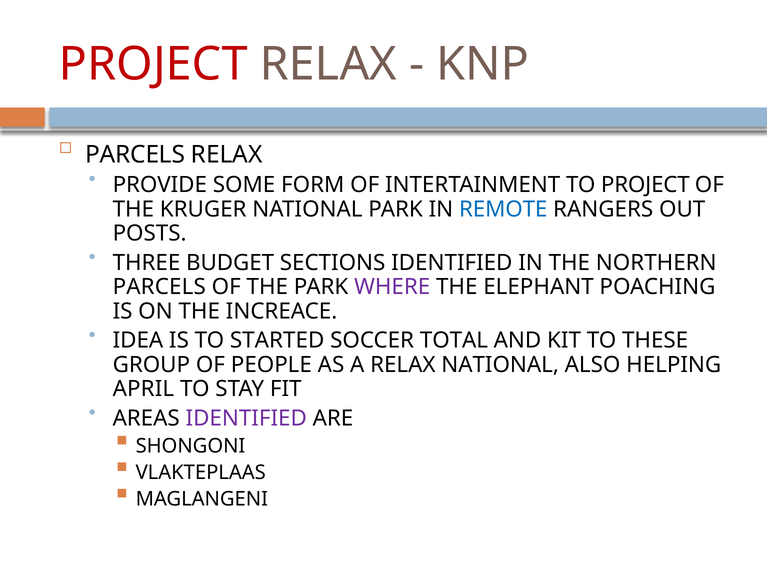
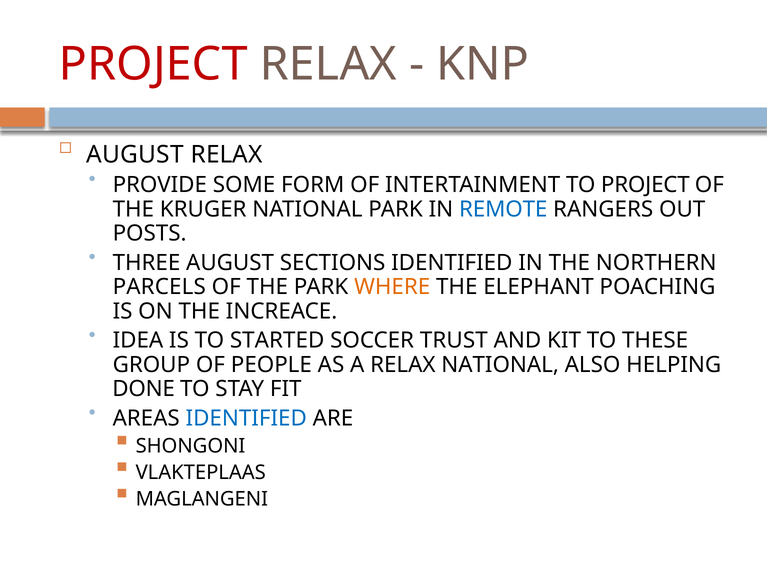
PARCELS: PARCELS -> AUGUST (135, 154)
THREE BUDGET: BUDGET -> AUGUST (230, 262)
WHERE colour: purple -> orange (392, 287)
TOTAL: TOTAL -> TRUST (454, 340)
APRIL: APRIL -> DONE (144, 388)
IDENTIFIED colour: purple -> blue (246, 418)
